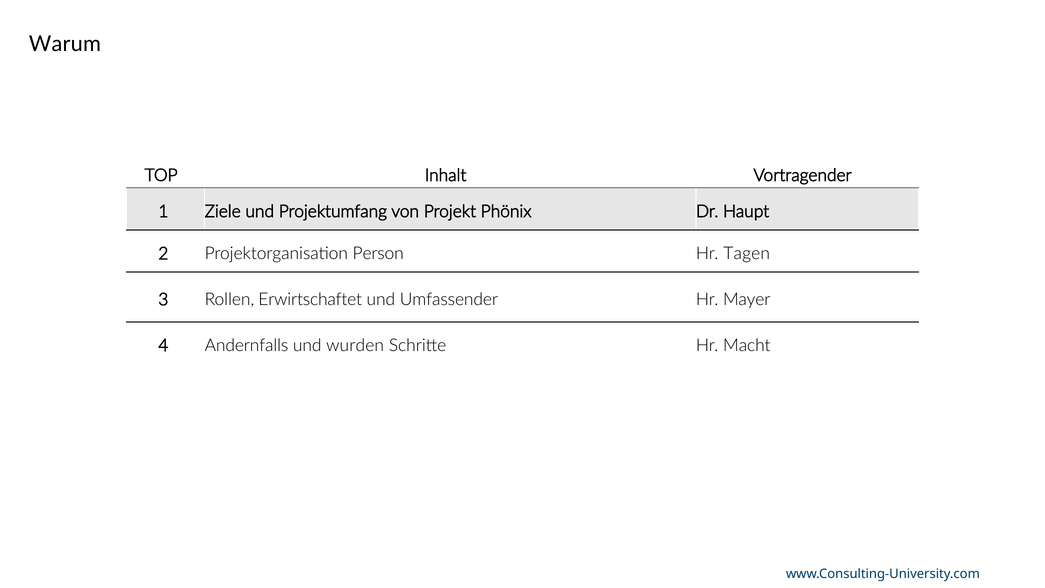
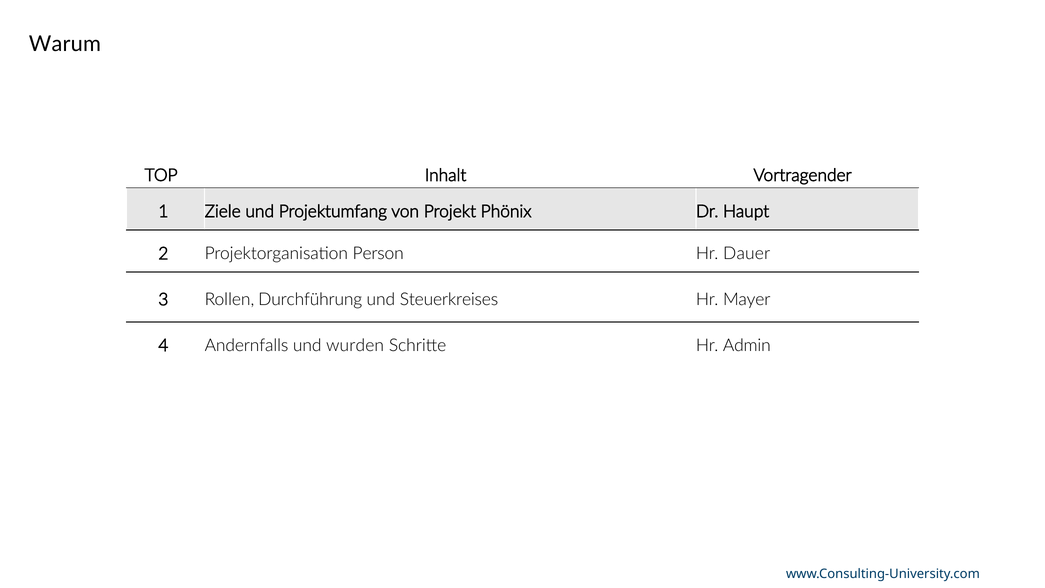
Tagen: Tagen -> Dauer (747, 254)
Erwirtschaftet: Erwirtschaftet -> Durchführung (310, 299)
Umfassender: Umfassender -> Steuerkreises (449, 299)
Macht: Macht -> Admin (747, 345)
